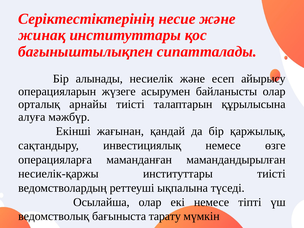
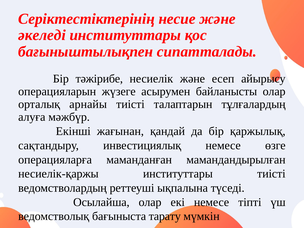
жинақ: жинақ -> әкеледі (42, 35)
алынады: алынады -> тәжірибе (99, 79)
құрылысына: құрылысына -> тұлғалардың (254, 104)
